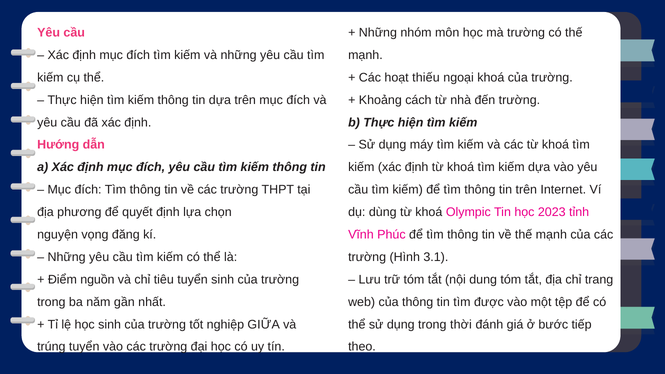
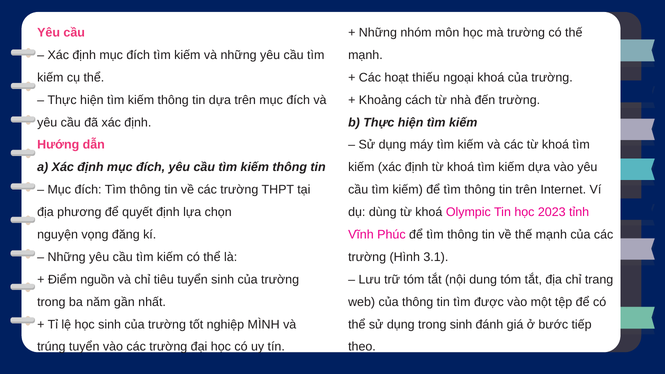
GIỮA: GIỮA -> MÌNH (264, 324)
trong thời: thời -> sinh (461, 324)
